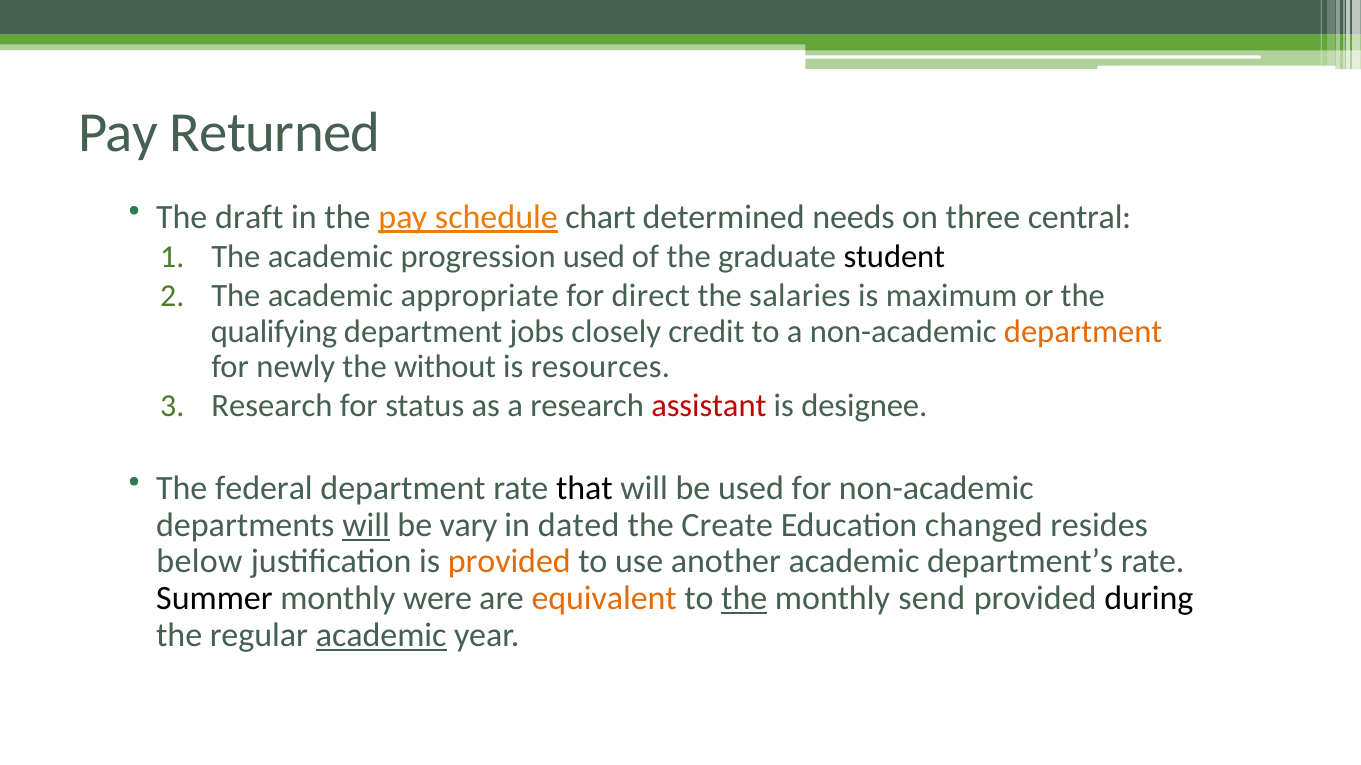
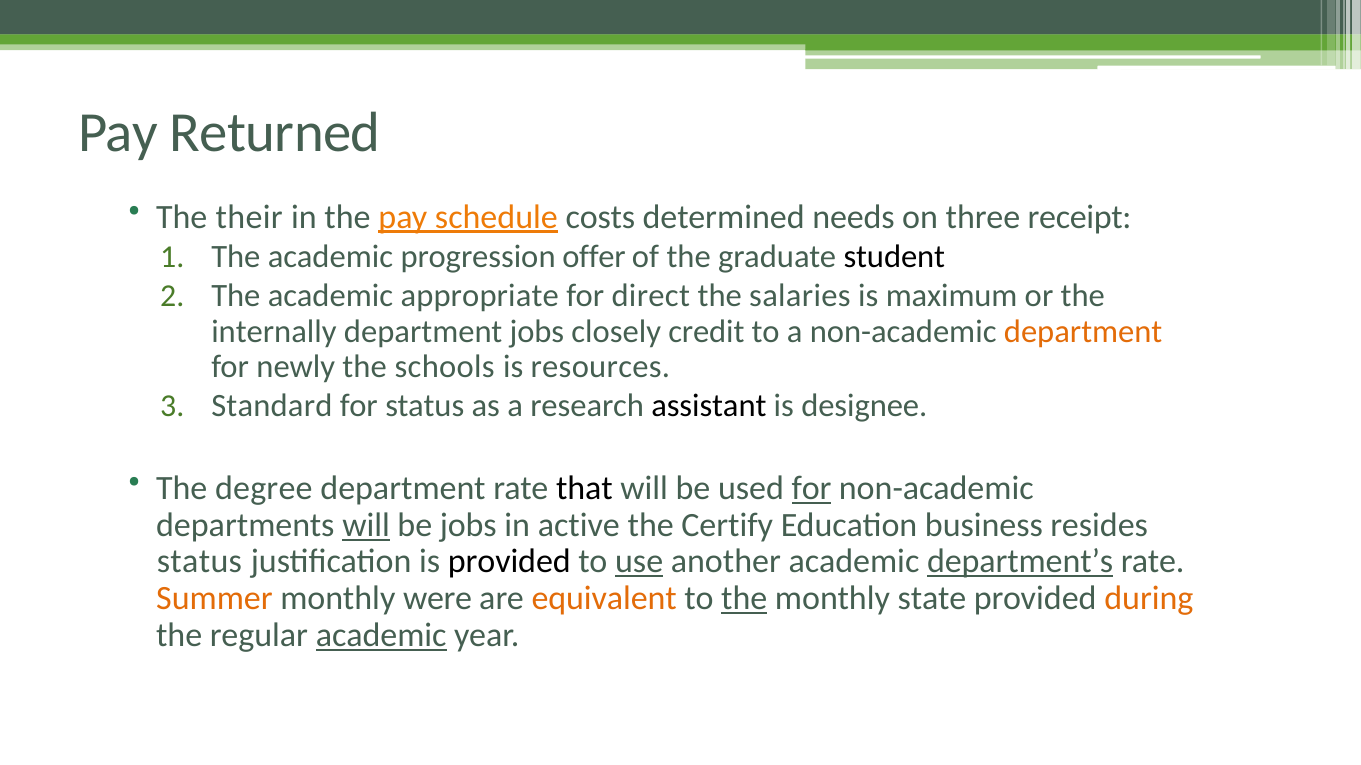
draft: draft -> their (249, 217)
chart: chart -> costs (600, 217)
central: central -> receipt (1080, 217)
progression used: used -> offer (594, 257)
qualifying: qualifying -> internally (274, 332)
without: without -> schools (445, 367)
Research: Research -> Standard (272, 406)
assistant colour: red -> black (709, 406)
federal: federal -> degree (264, 489)
for underline: none -> present (812, 489)
be vary: vary -> jobs (468, 525)
dated: dated -> active (579, 525)
Create: Create -> Certify (727, 525)
changed: changed -> business (984, 525)
below: below -> status (199, 562)
provided colour: orange -> black (509, 562)
use underline: none -> present (639, 562)
department’s underline: none -> present (1020, 562)
Summer colour: black -> orange (214, 599)
send: send -> state (932, 599)
during colour: black -> orange (1149, 599)
